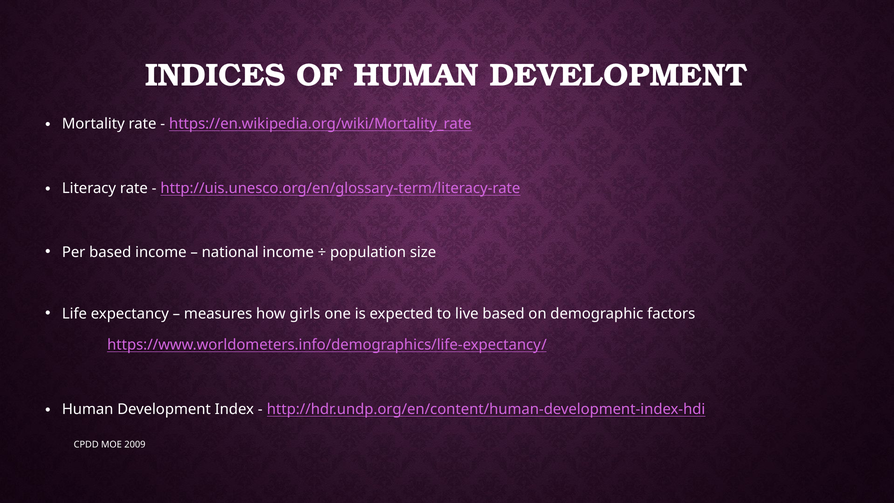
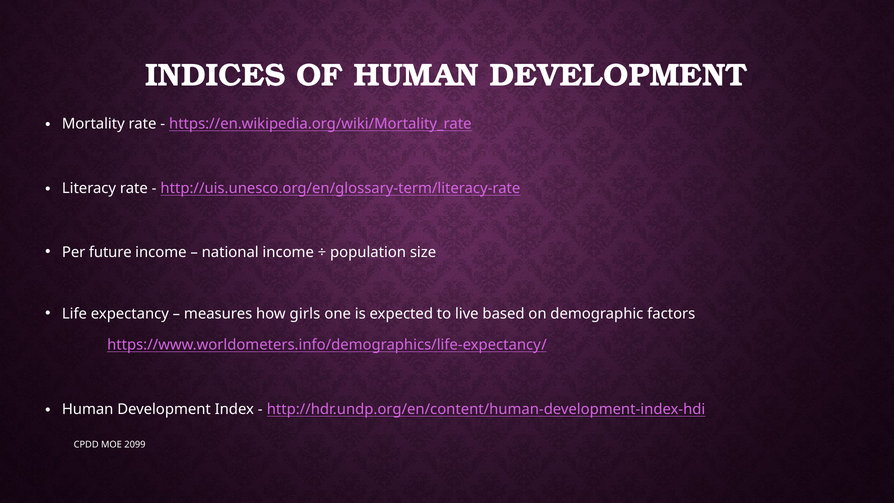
Per based: based -> future (110, 252)
2009: 2009 -> 2099 (135, 445)
